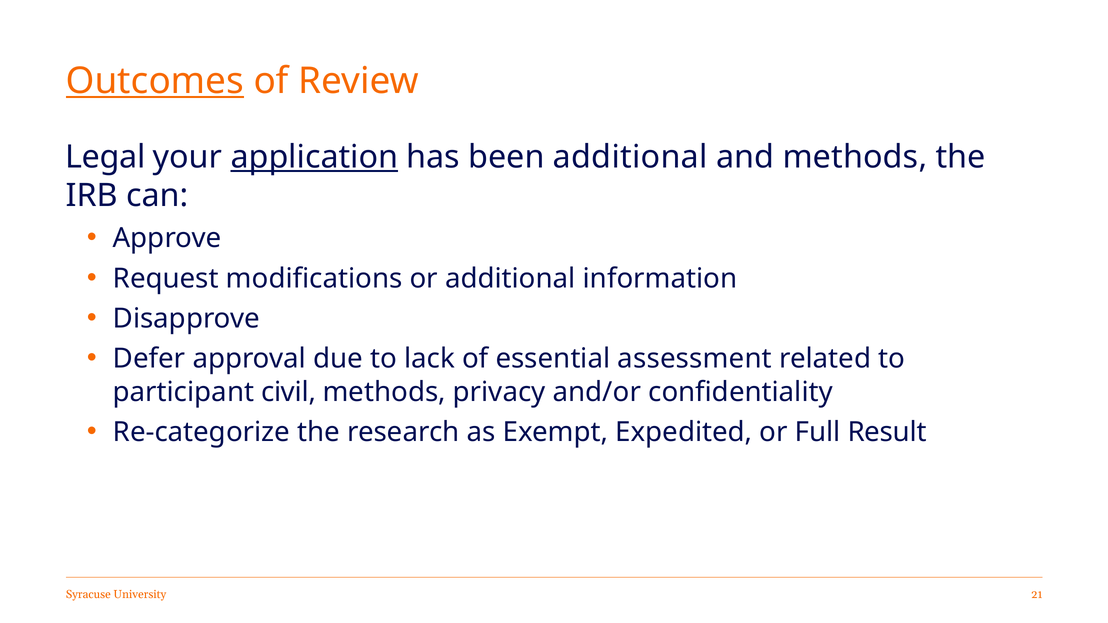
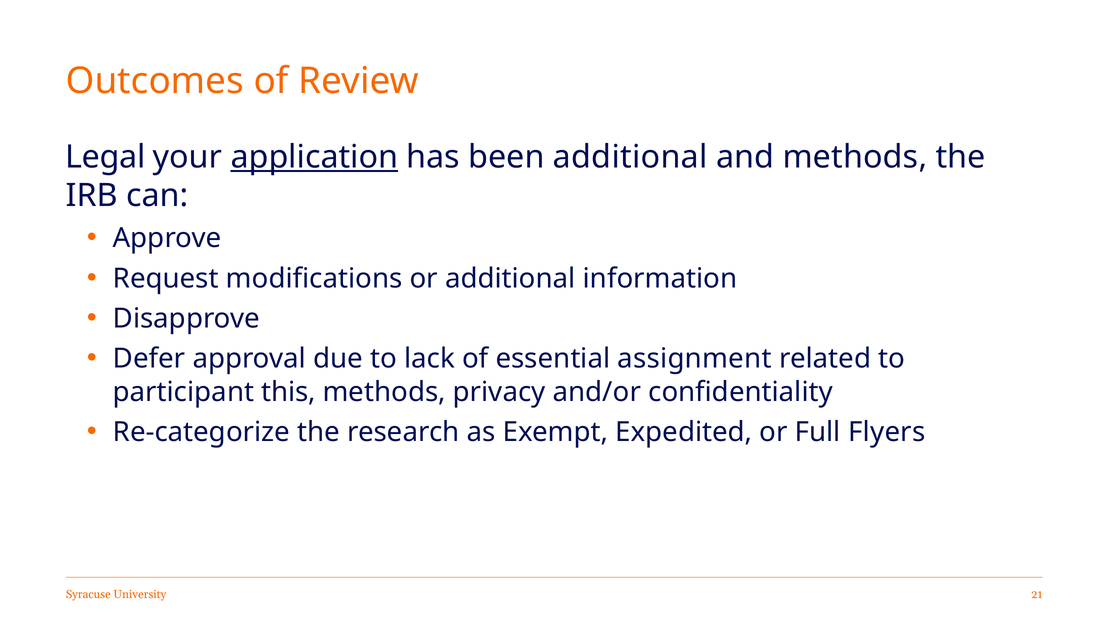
Outcomes underline: present -> none (155, 81)
assessment: assessment -> assignment (695, 359)
civil: civil -> this (288, 392)
Result: Result -> Flyers (887, 433)
